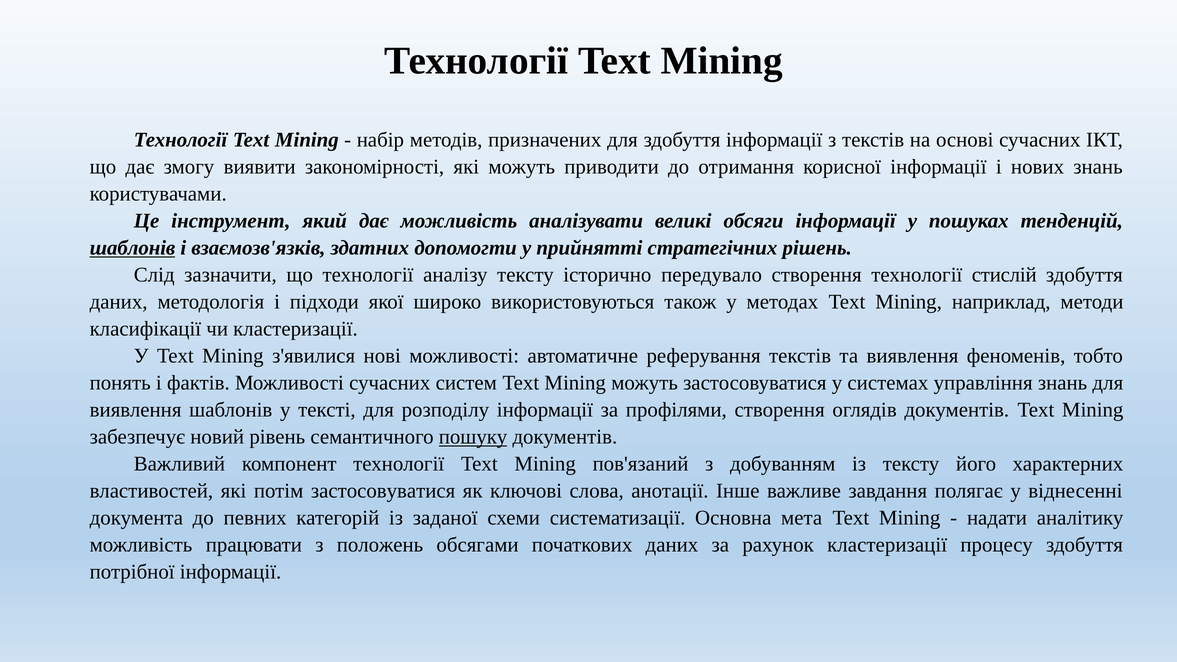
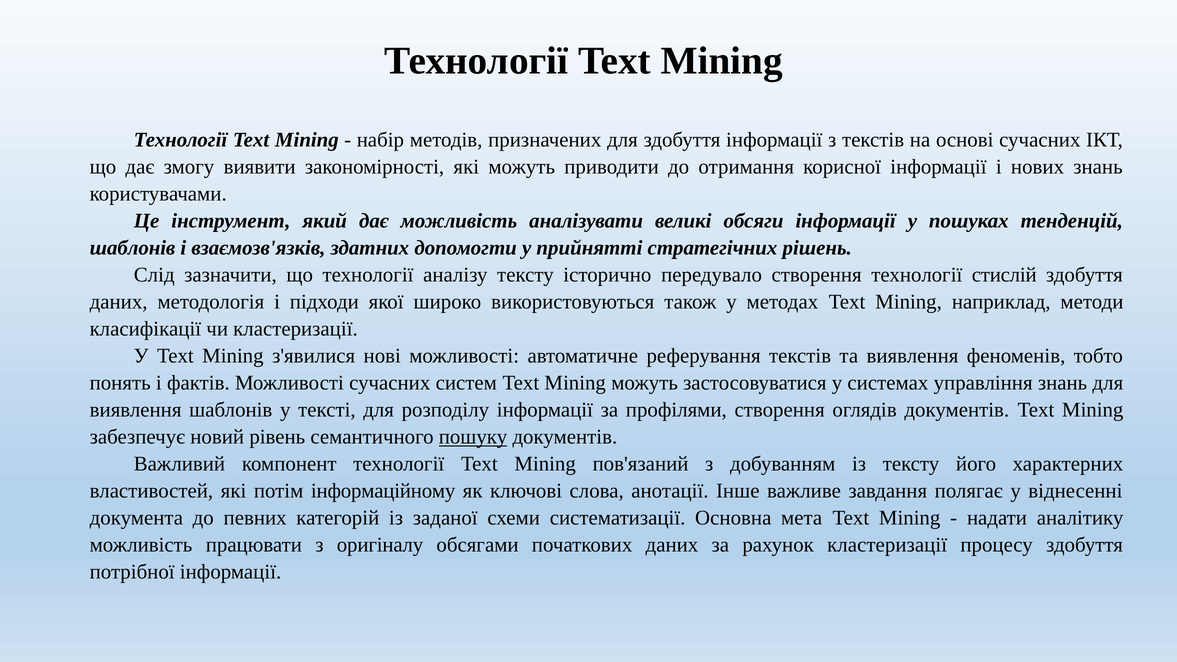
шаблонів underline: present -> none (133, 248)
потім застосовуватися: застосовуватися -> інформаційному (383, 491)
положень: положень -> оригіналу (380, 545)
